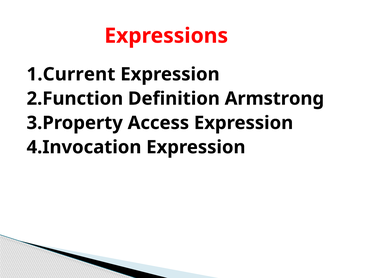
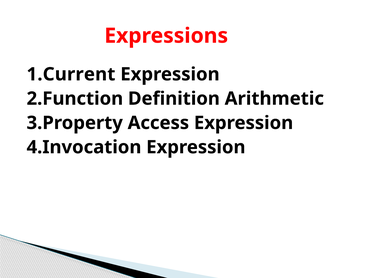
Armstrong: Armstrong -> Arithmetic (274, 98)
